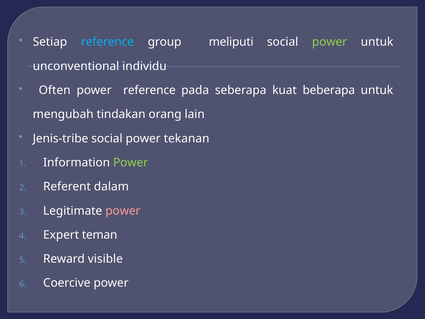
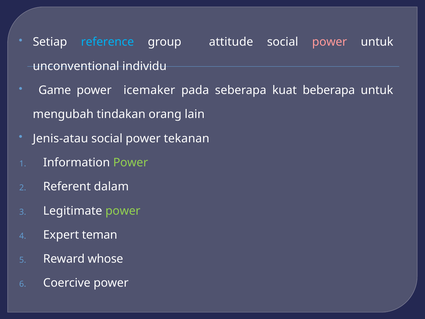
meliputi: meliputi -> attitude (231, 42)
power colour: light green -> pink (330, 42)
Often: Often -> Game (55, 90)
reference: reference -> icemaker (149, 90)
Jenis-tribe: Jenis-tribe -> Jenis-atau (60, 138)
power colour: pink -> light green (123, 211)
visible: visible -> whose (105, 259)
